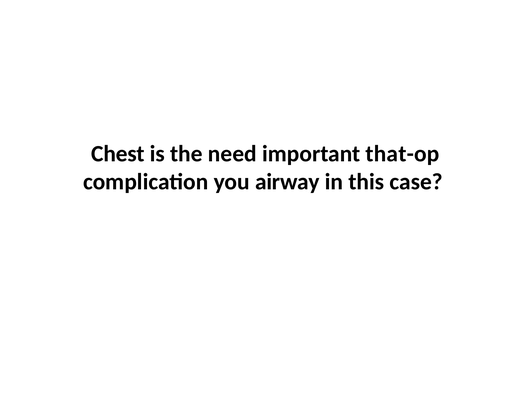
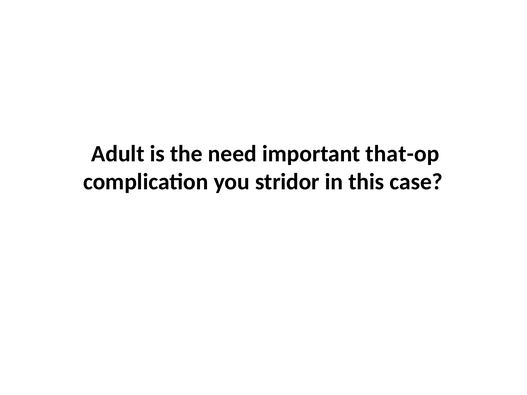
Chest: Chest -> Adult (118, 154)
airway: airway -> stridor (287, 182)
